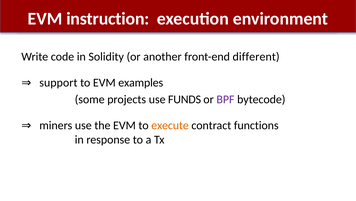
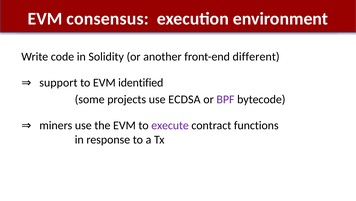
instruction: instruction -> consensus (108, 19)
examples: examples -> identified (141, 82)
FUNDS: FUNDS -> ECDSA (184, 99)
execute colour: orange -> purple (170, 125)
